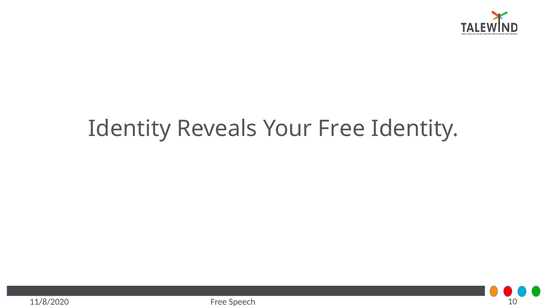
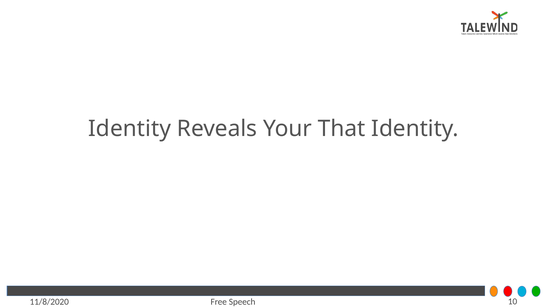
Your Free: Free -> That (342, 129)
